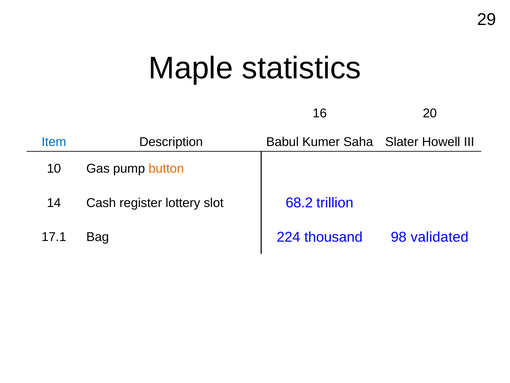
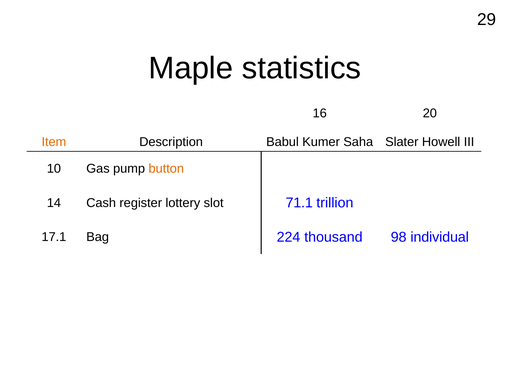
Item colour: blue -> orange (54, 142)
68.2: 68.2 -> 71.1 (299, 203)
validated: validated -> individual (440, 237)
